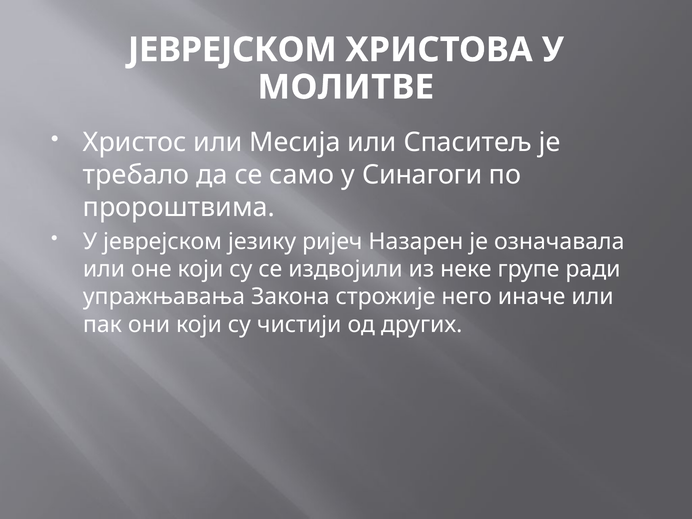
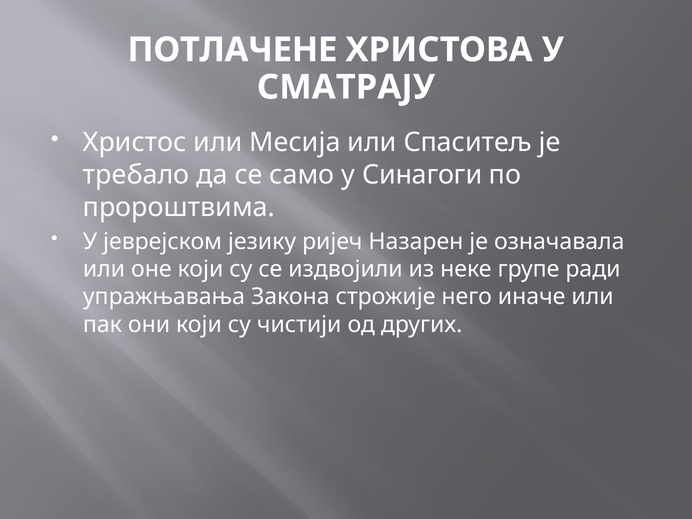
ЈЕВРЕЈСКОМ: ЈЕВРЕЈСКОМ -> ПОТЛАЧЕНЕ (232, 50)
МОЛИТВЕ: МОЛИТВЕ -> СМАТРАЈУ (346, 87)
